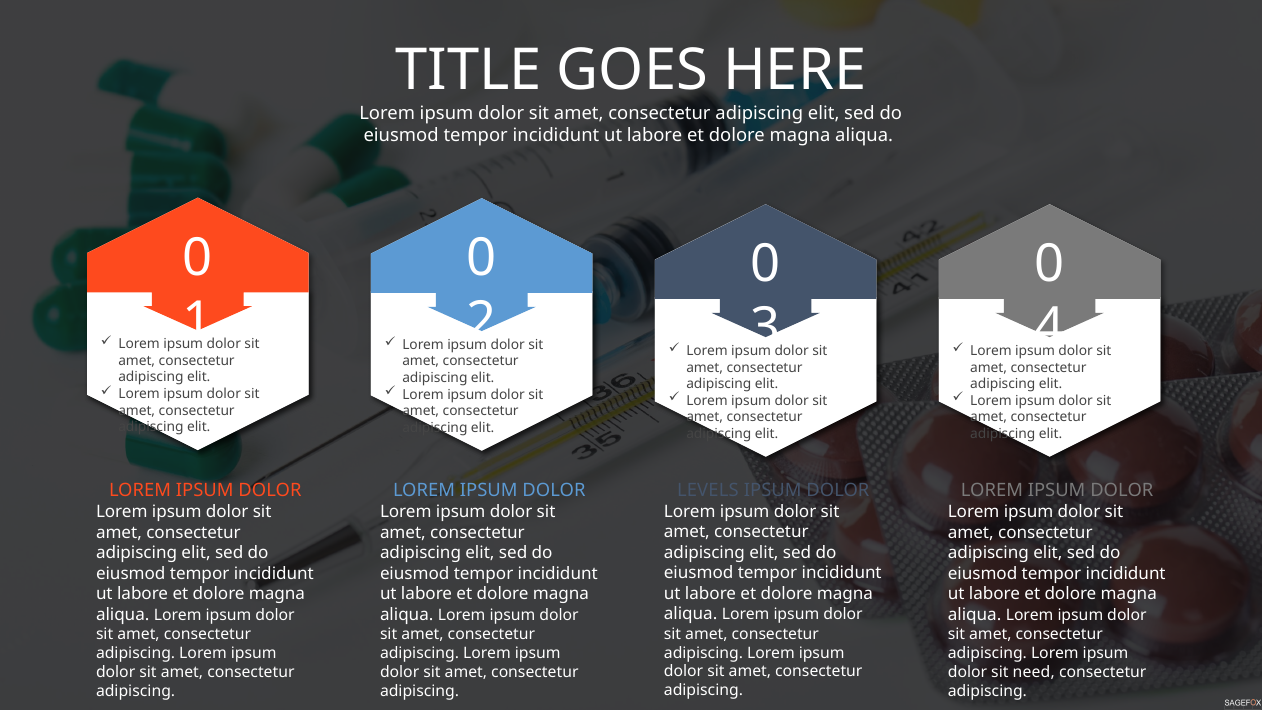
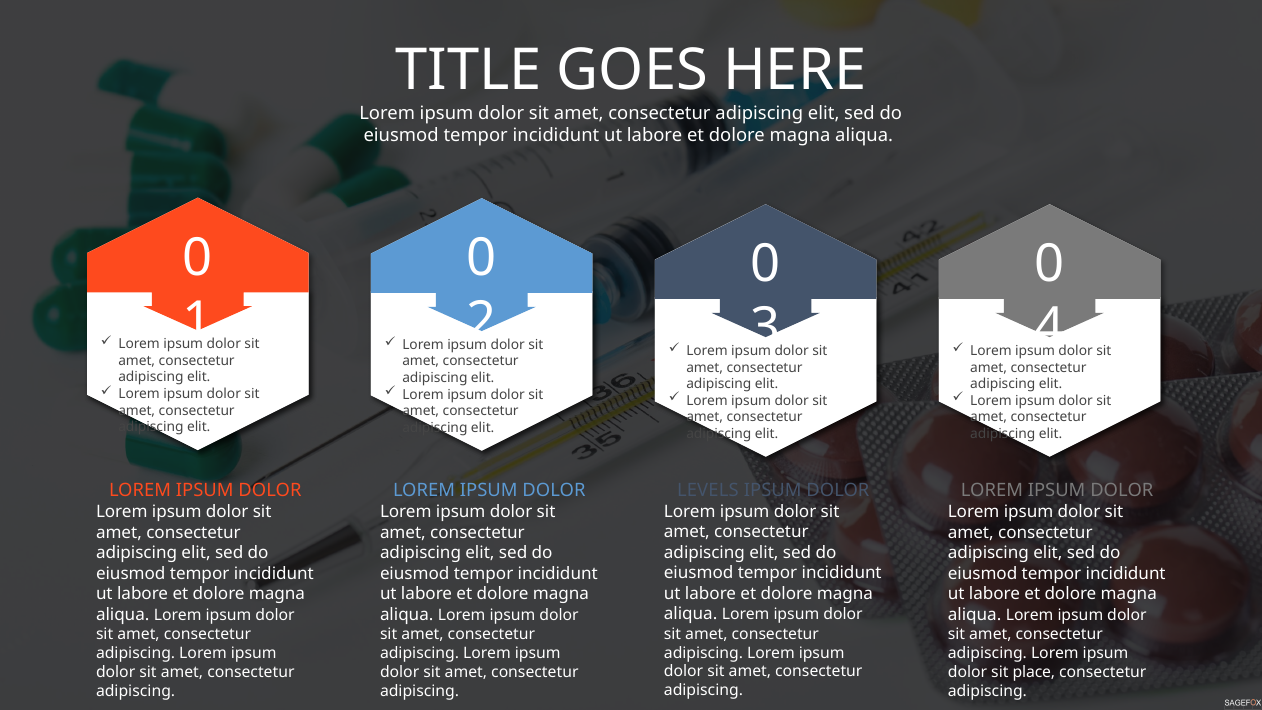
need: need -> place (1034, 672)
